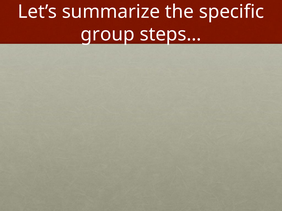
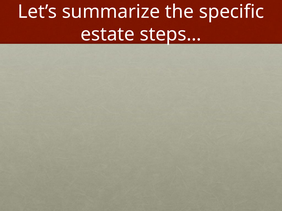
group: group -> estate (108, 34)
